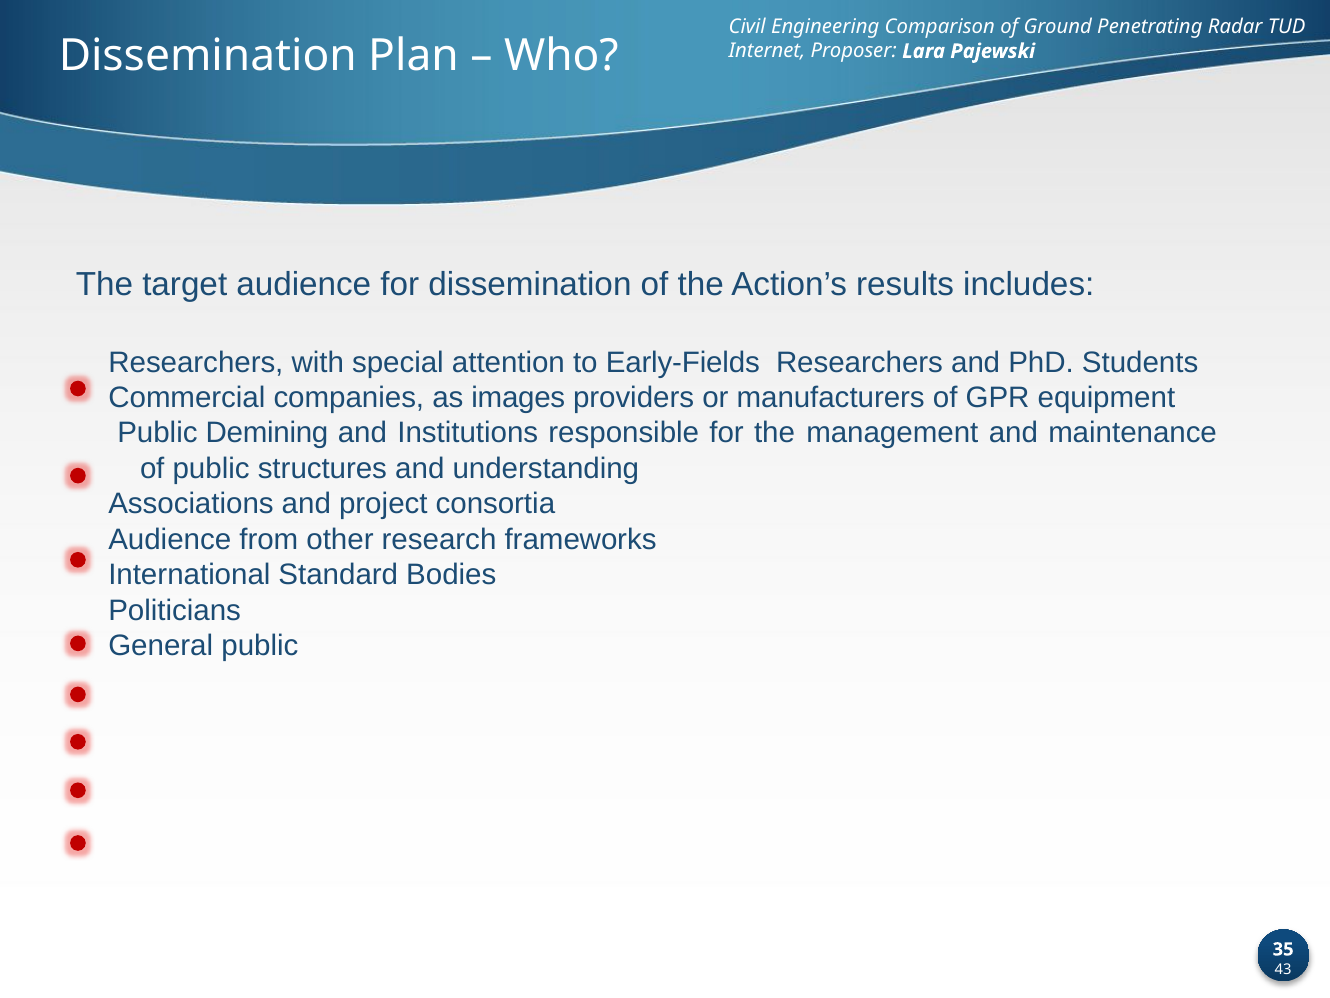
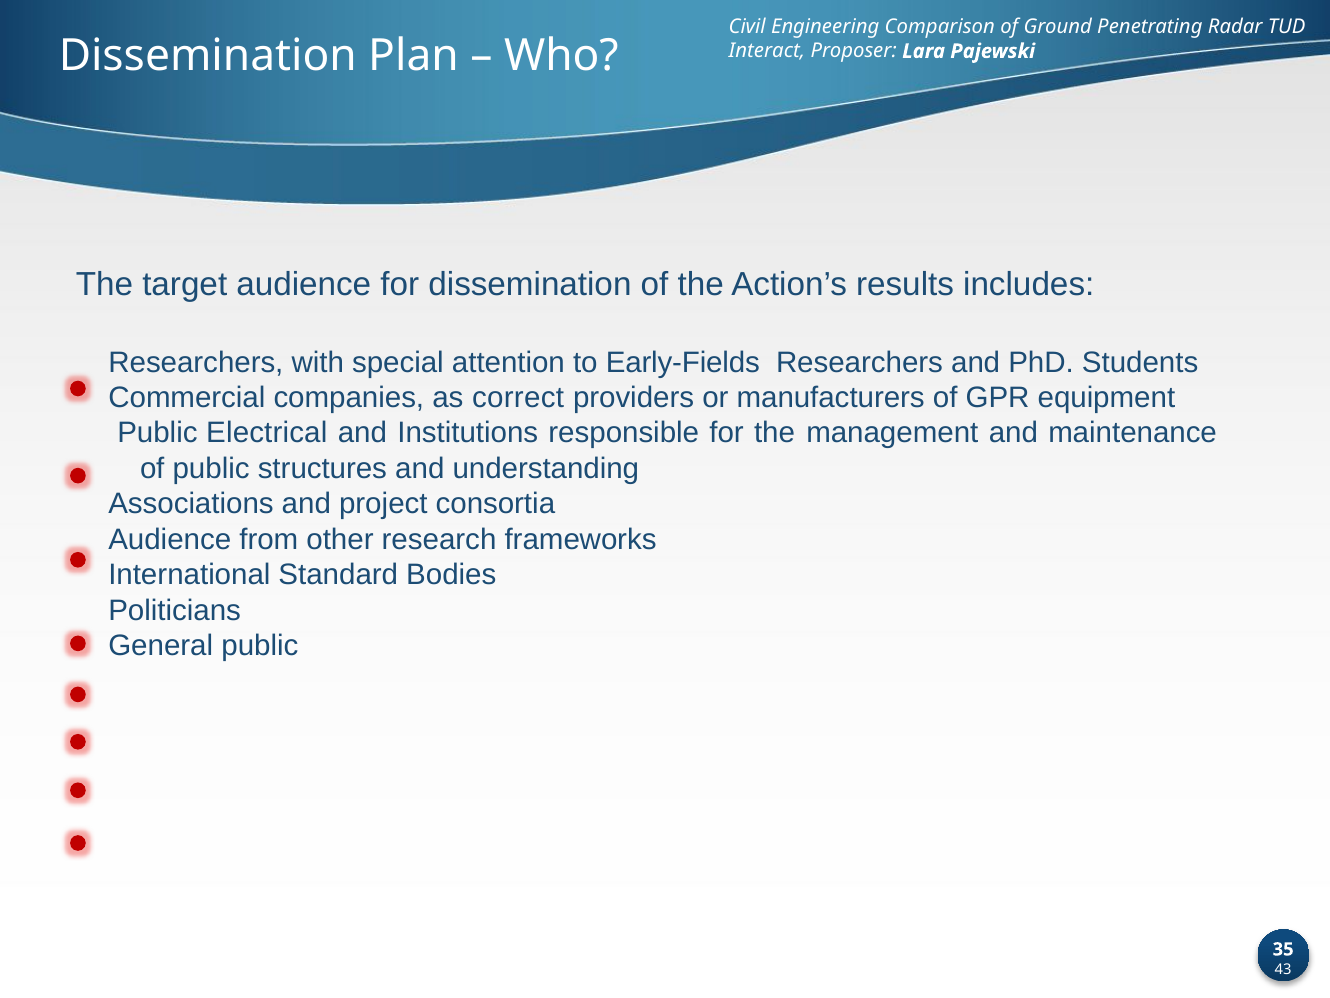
Internet: Internet -> Interact (767, 51)
images: images -> correct (518, 398)
Demining: Demining -> Electrical (267, 433)
